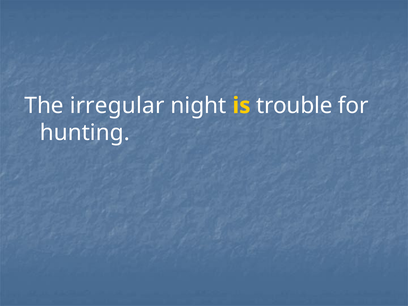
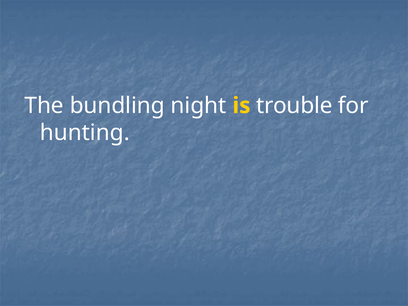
irregular: irregular -> bundling (117, 106)
